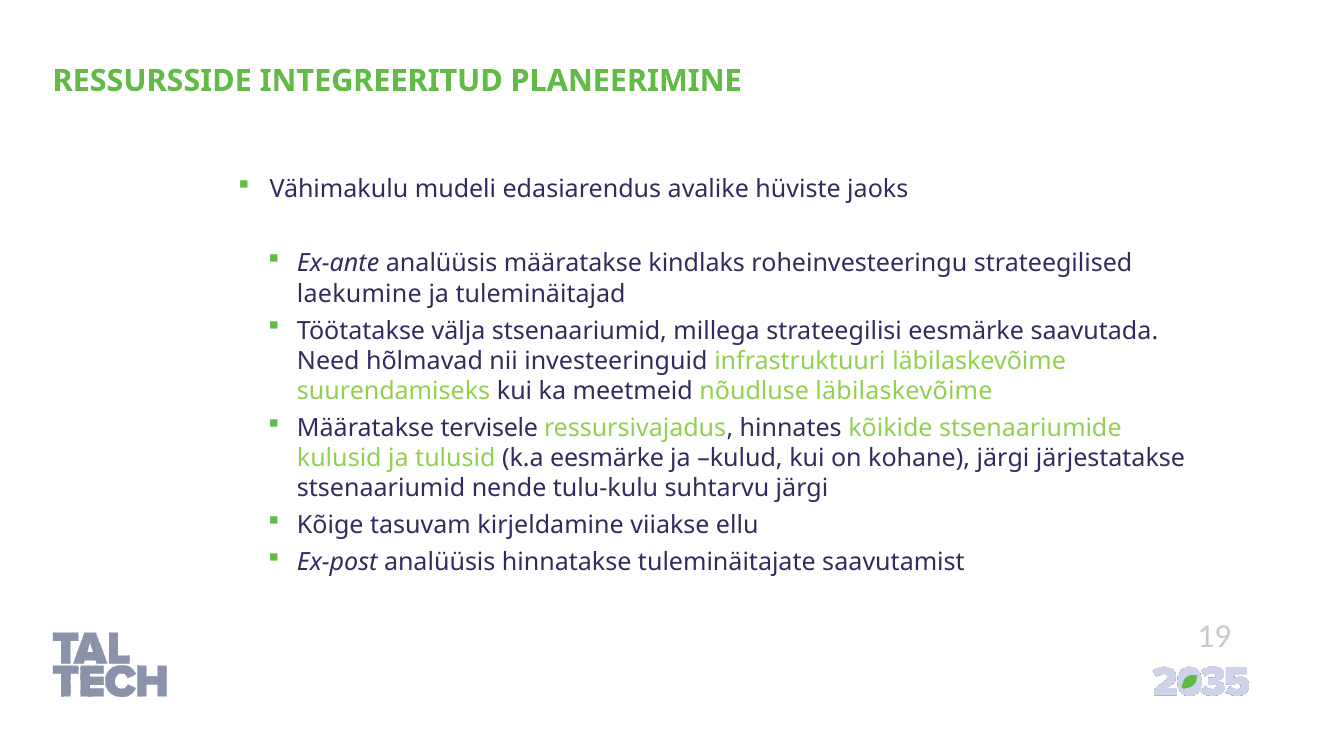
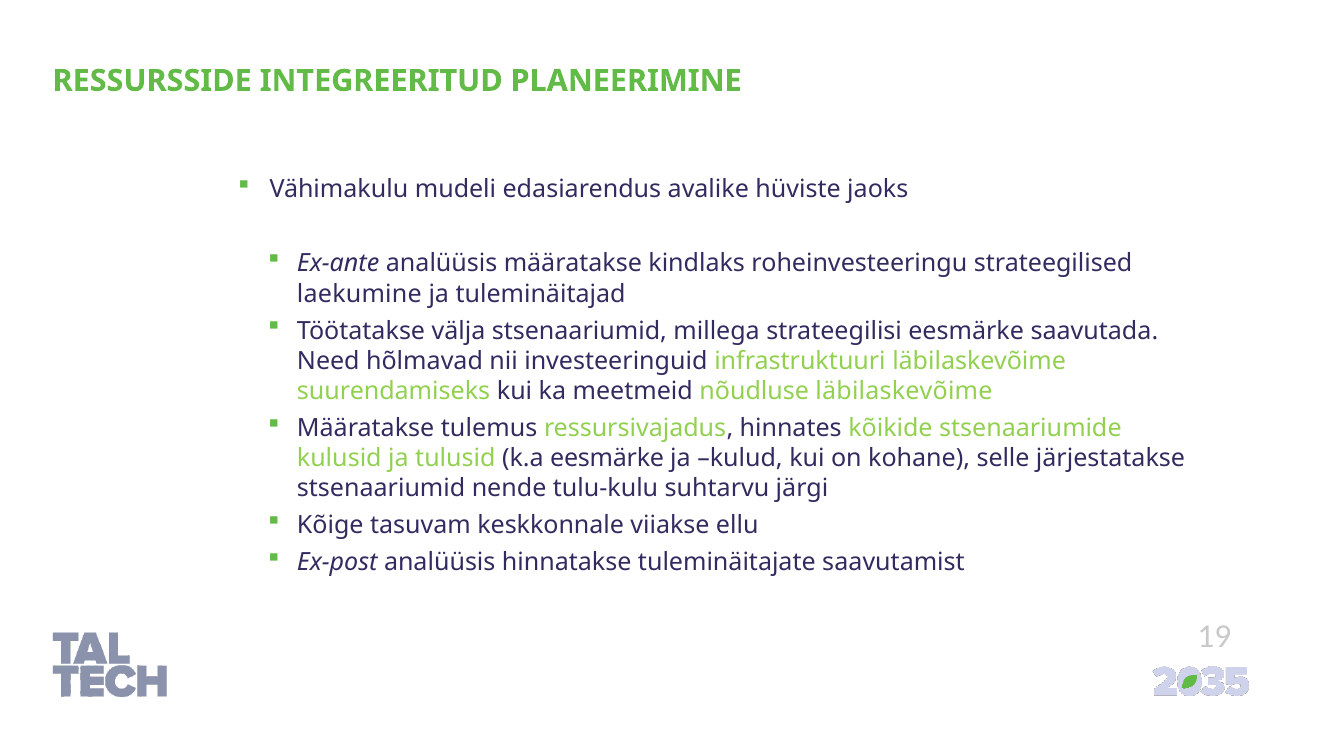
tervisele: tervisele -> tulemus (489, 428)
kohane järgi: järgi -> selle (1003, 458)
kirjeldamine: kirjeldamine -> keskkonnale (551, 525)
